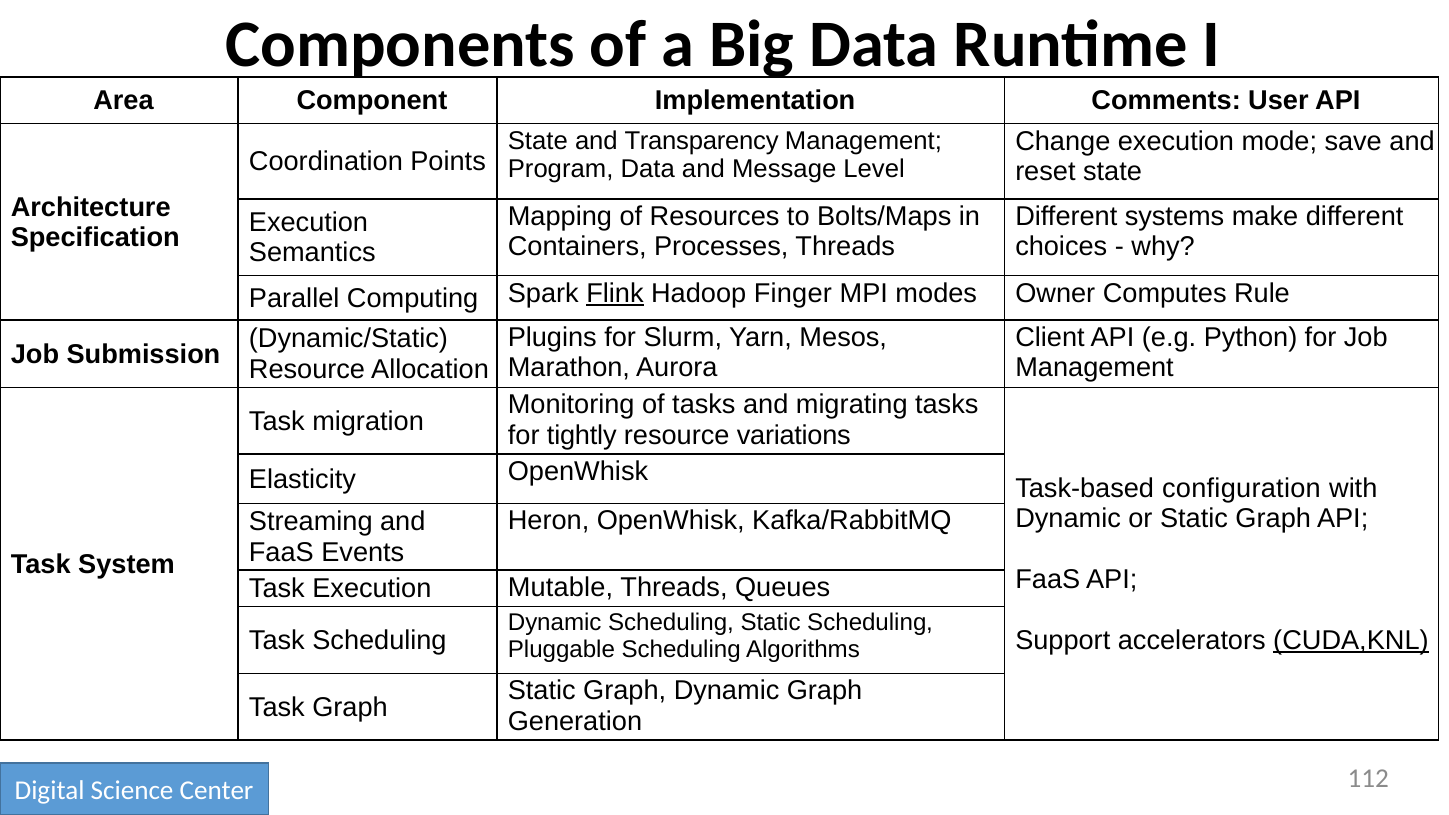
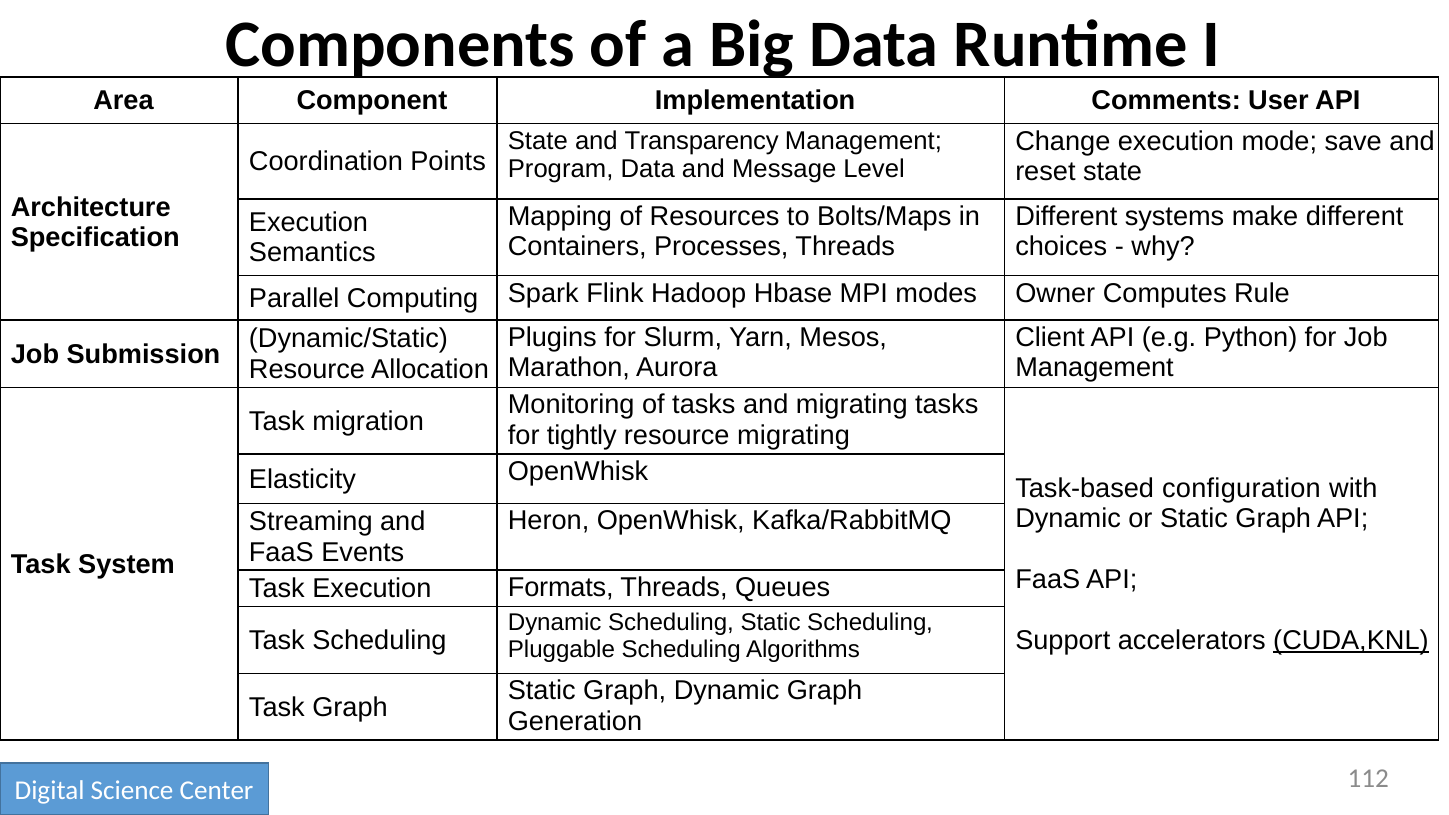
Flink underline: present -> none (615, 293)
Finger: Finger -> Hbase (793, 293)
resource variations: variations -> migrating (794, 435)
Mutable: Mutable -> Formats (561, 588)
